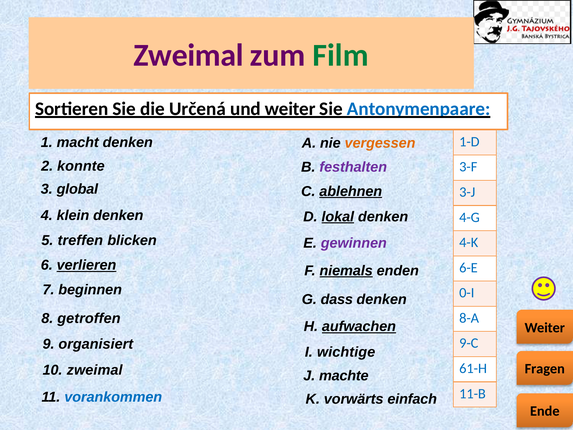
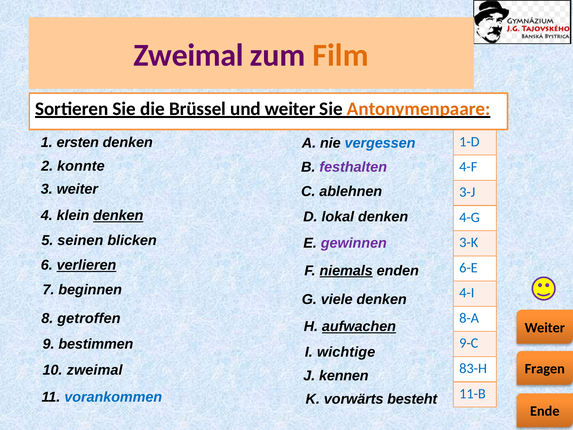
Film colour: green -> orange (341, 55)
Určená: Určená -> Brüssel (197, 109)
Antonymenpaare colour: blue -> orange (419, 109)
macht: macht -> ersten (78, 142)
vergessen colour: orange -> blue (380, 143)
3-F: 3-F -> 4-F (468, 167)
3 global: global -> weiter (77, 189)
ablehnen underline: present -> none (351, 191)
denken underline: none -> present (118, 215)
lokal underline: present -> none (338, 217)
treffen: treffen -> seinen (80, 240)
4-K: 4-K -> 3-K (469, 242)
0-I: 0-I -> 4-I (467, 293)
dass: dass -> viele (337, 299)
organisiert: organisiert -> bestimmen (96, 344)
61-H: 61-H -> 83-H (473, 368)
machte: machte -> kennen (344, 376)
einfach: einfach -> besteht (412, 399)
